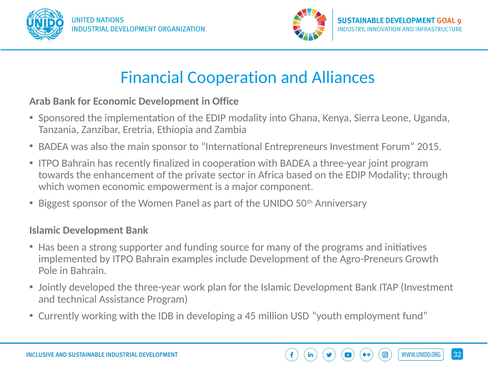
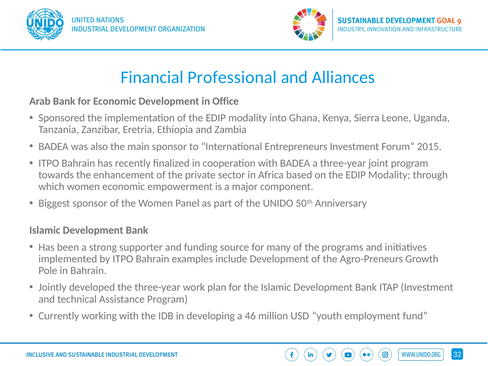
Financial Cooperation: Cooperation -> Professional (232, 77)
45: 45 -> 46 (250, 316)
